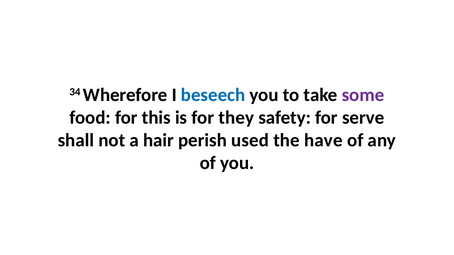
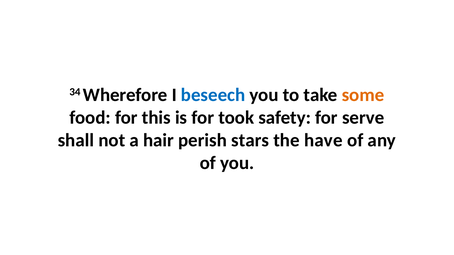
some colour: purple -> orange (363, 95)
they: they -> took (236, 118)
used: used -> stars (250, 140)
